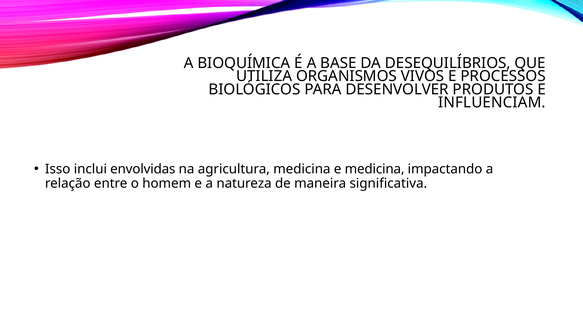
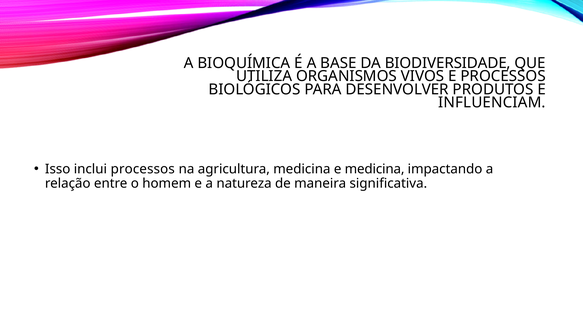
DESEQUILÍBRIOS: DESEQUILÍBRIOS -> BIODIVERSIDADE (448, 63)
inclui envolvidas: envolvidas -> processos (143, 169)
